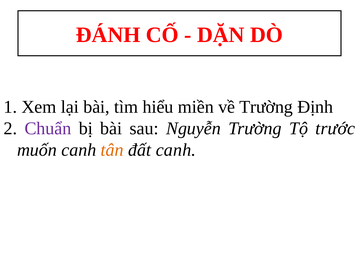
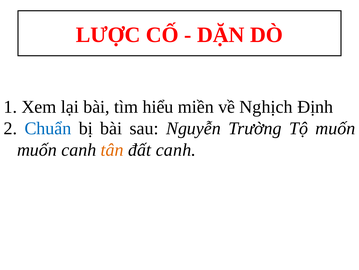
ĐÁNH: ĐÁNH -> LƯỢC (108, 35)
về Trường: Trường -> Nghịch (266, 107)
Chuẩn colour: purple -> blue (48, 128)
Tộ trước: trước -> muốn (335, 128)
